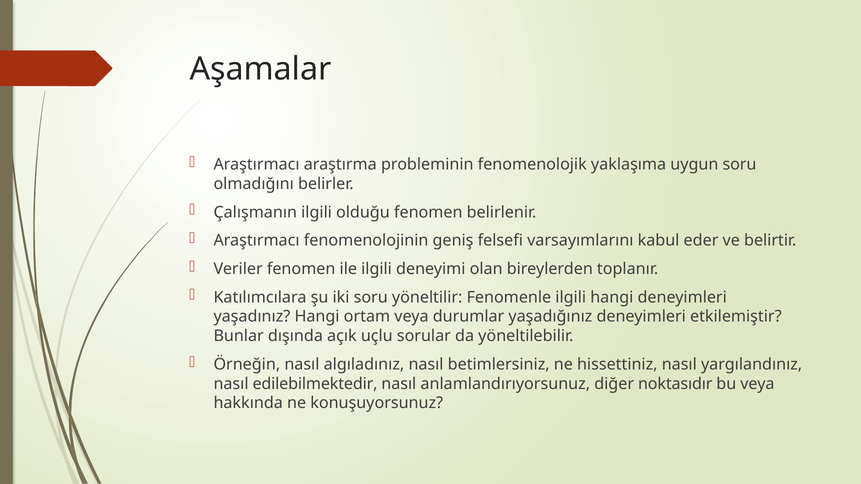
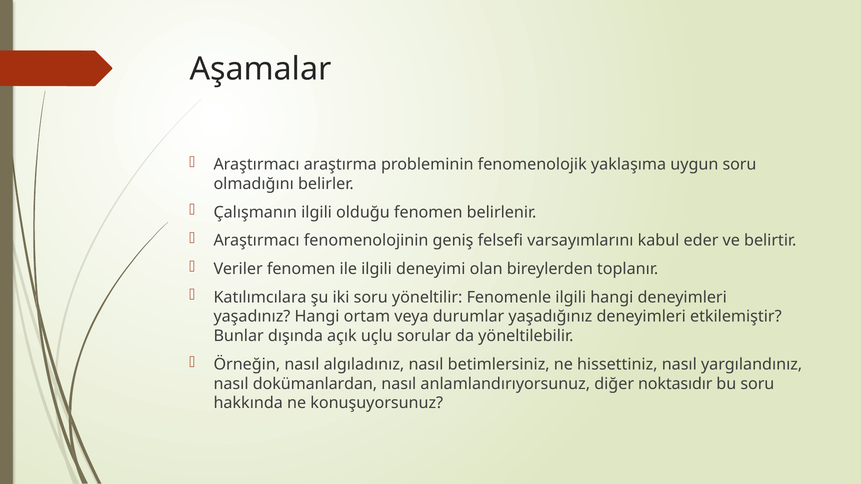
edilebilmektedir: edilebilmektedir -> dokümanlardan (315, 384)
bu veya: veya -> soru (757, 384)
